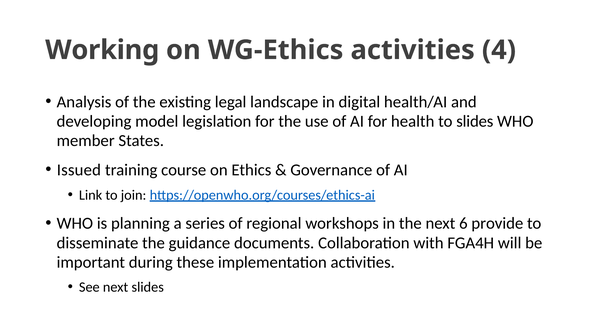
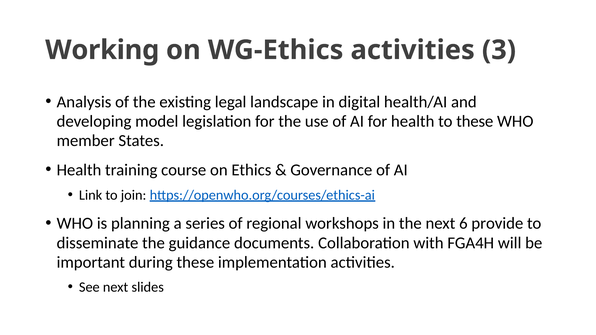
4: 4 -> 3 (499, 50)
to slides: slides -> these (475, 121)
Issued: Issued -> Health (79, 170)
